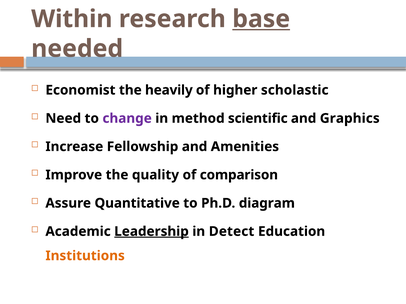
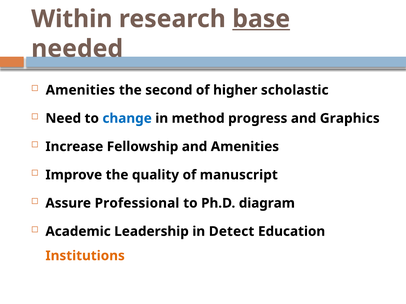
Economist: Economist -> Amenities (80, 90)
heavily: heavily -> second (169, 90)
change colour: purple -> blue (127, 119)
scientific: scientific -> progress (258, 119)
comparison: comparison -> manuscript (239, 175)
Quantitative: Quantitative -> Professional (137, 203)
Leadership underline: present -> none (152, 232)
